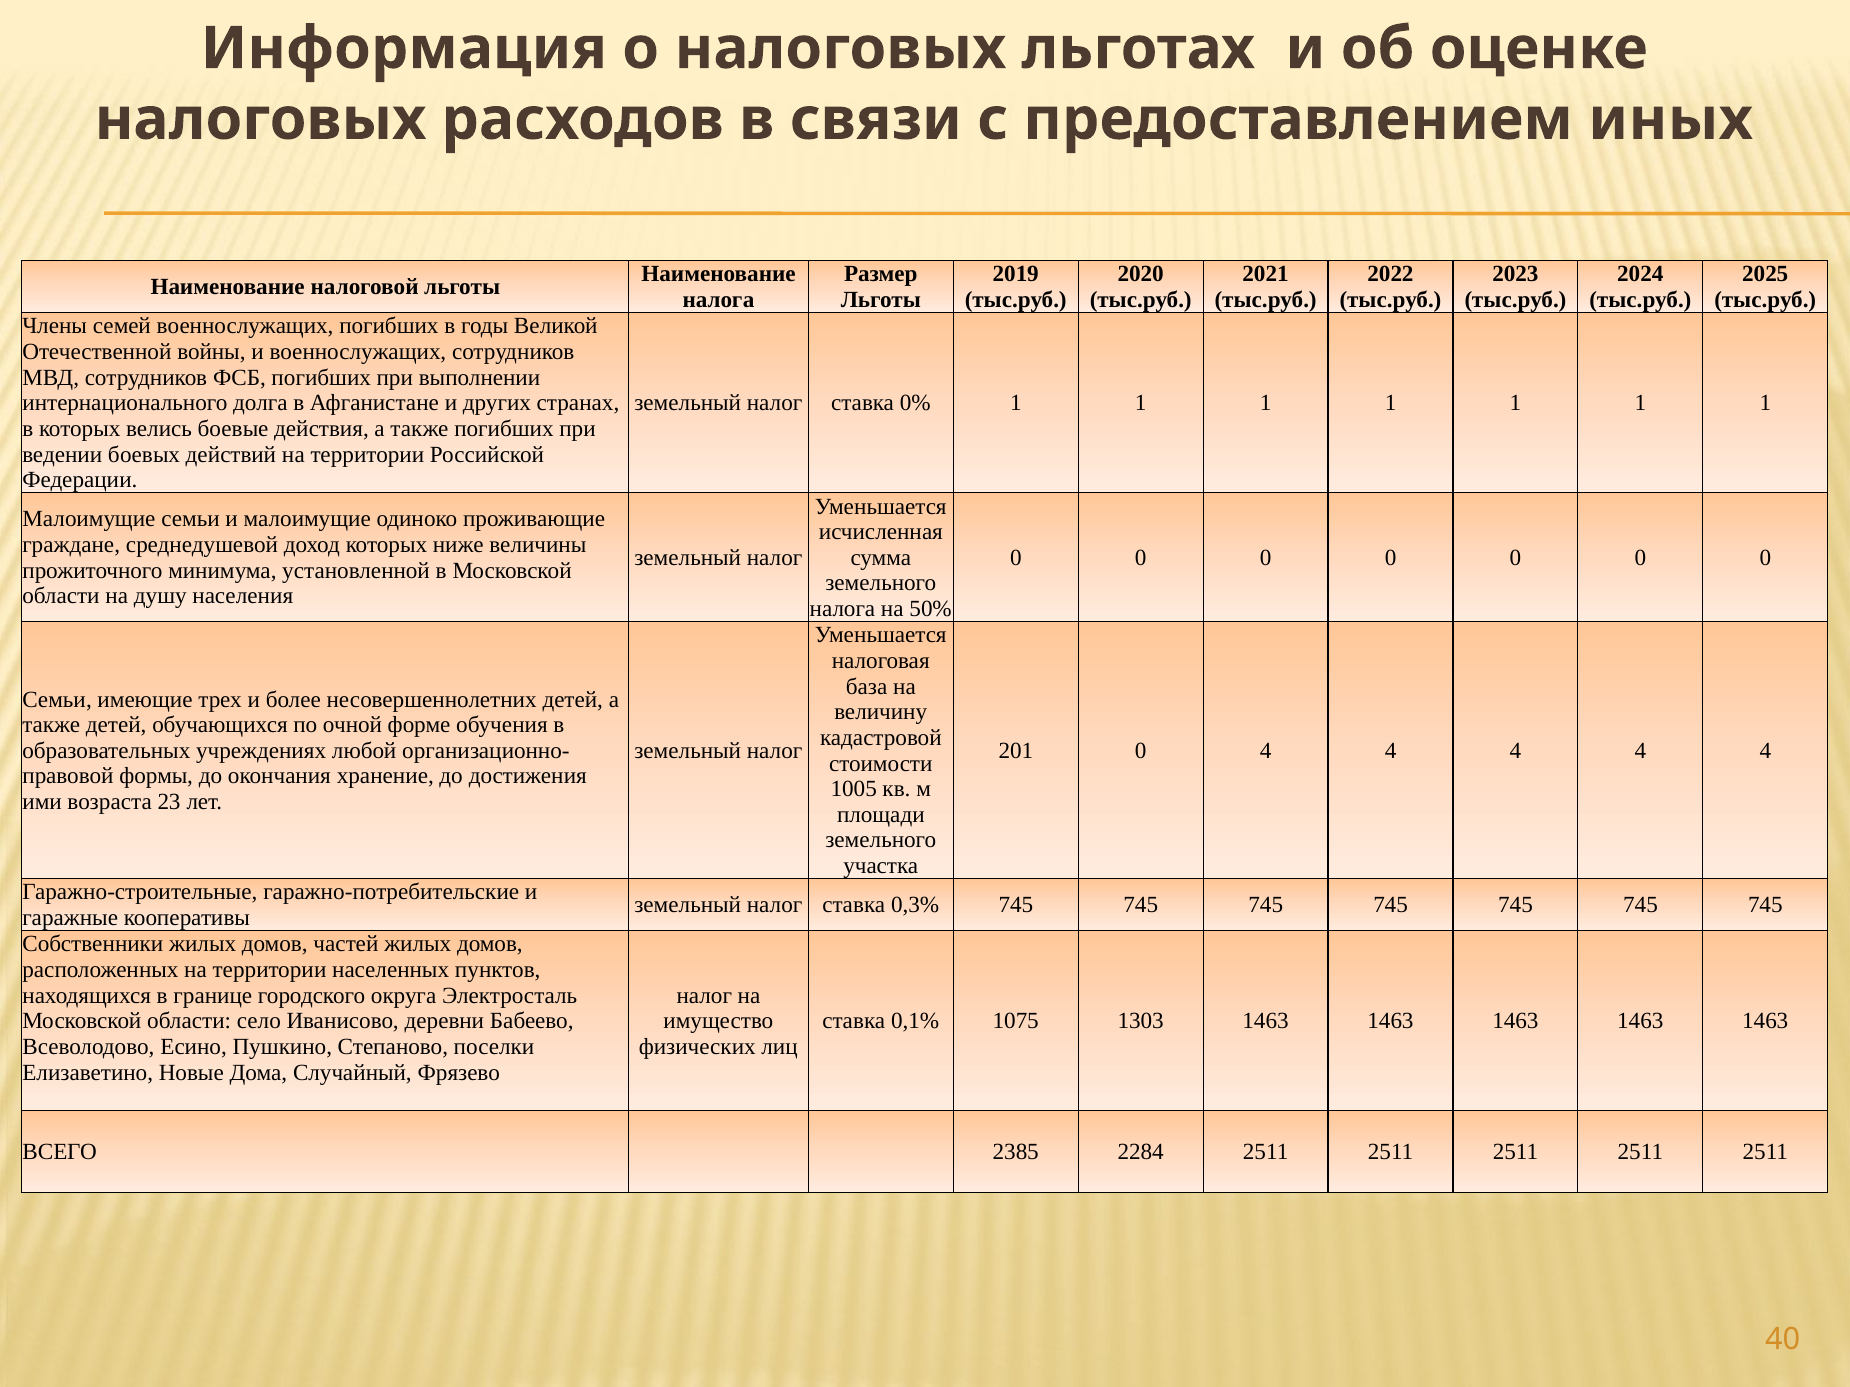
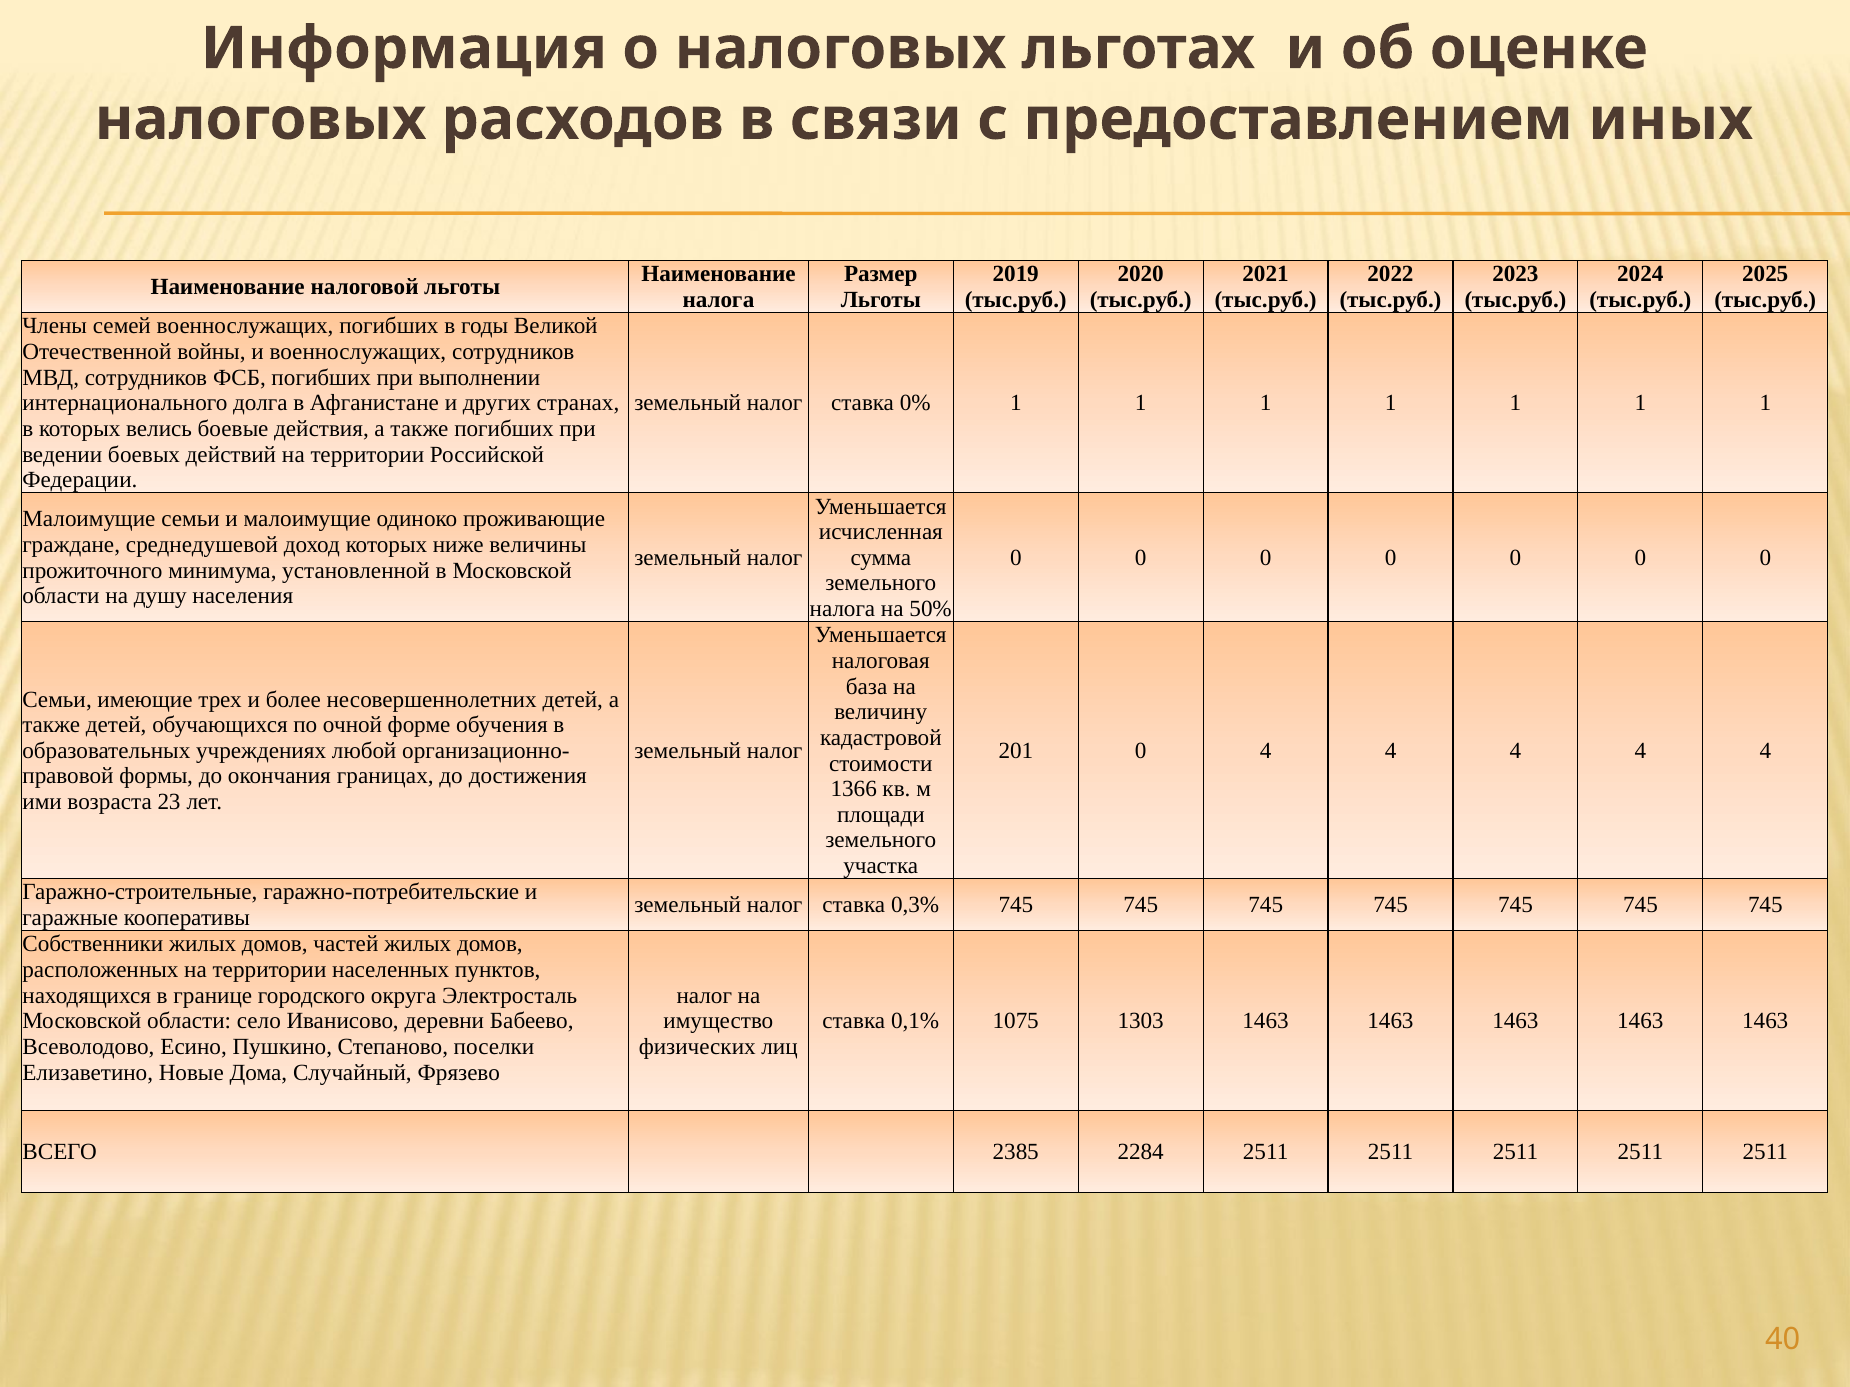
хранение: хранение -> границах (385, 777)
1005: 1005 -> 1366 (854, 789)
